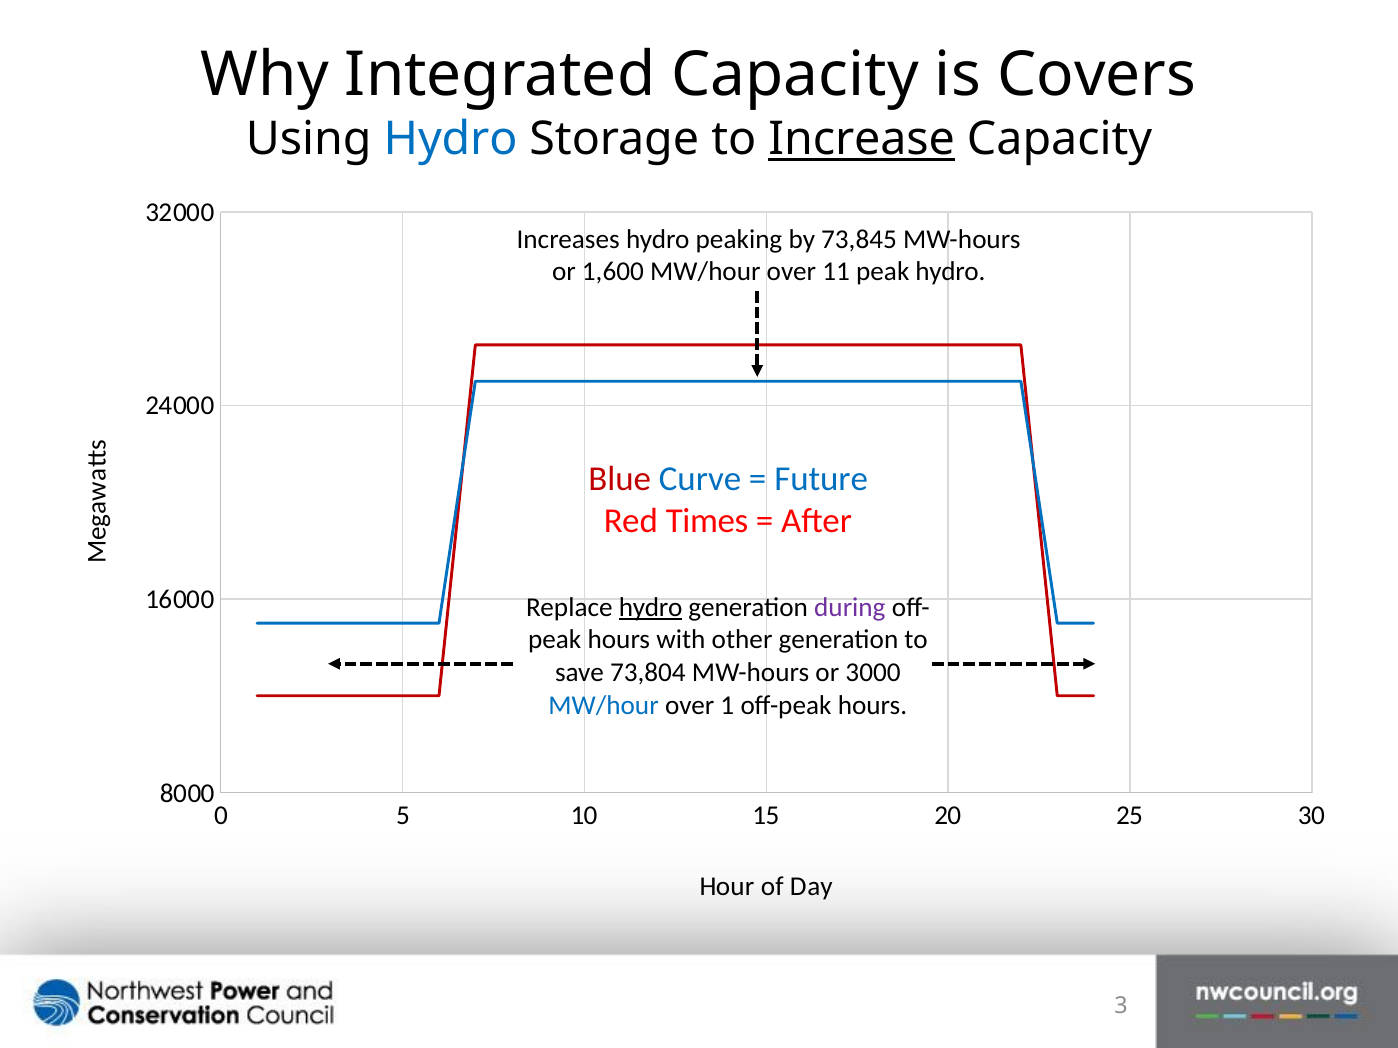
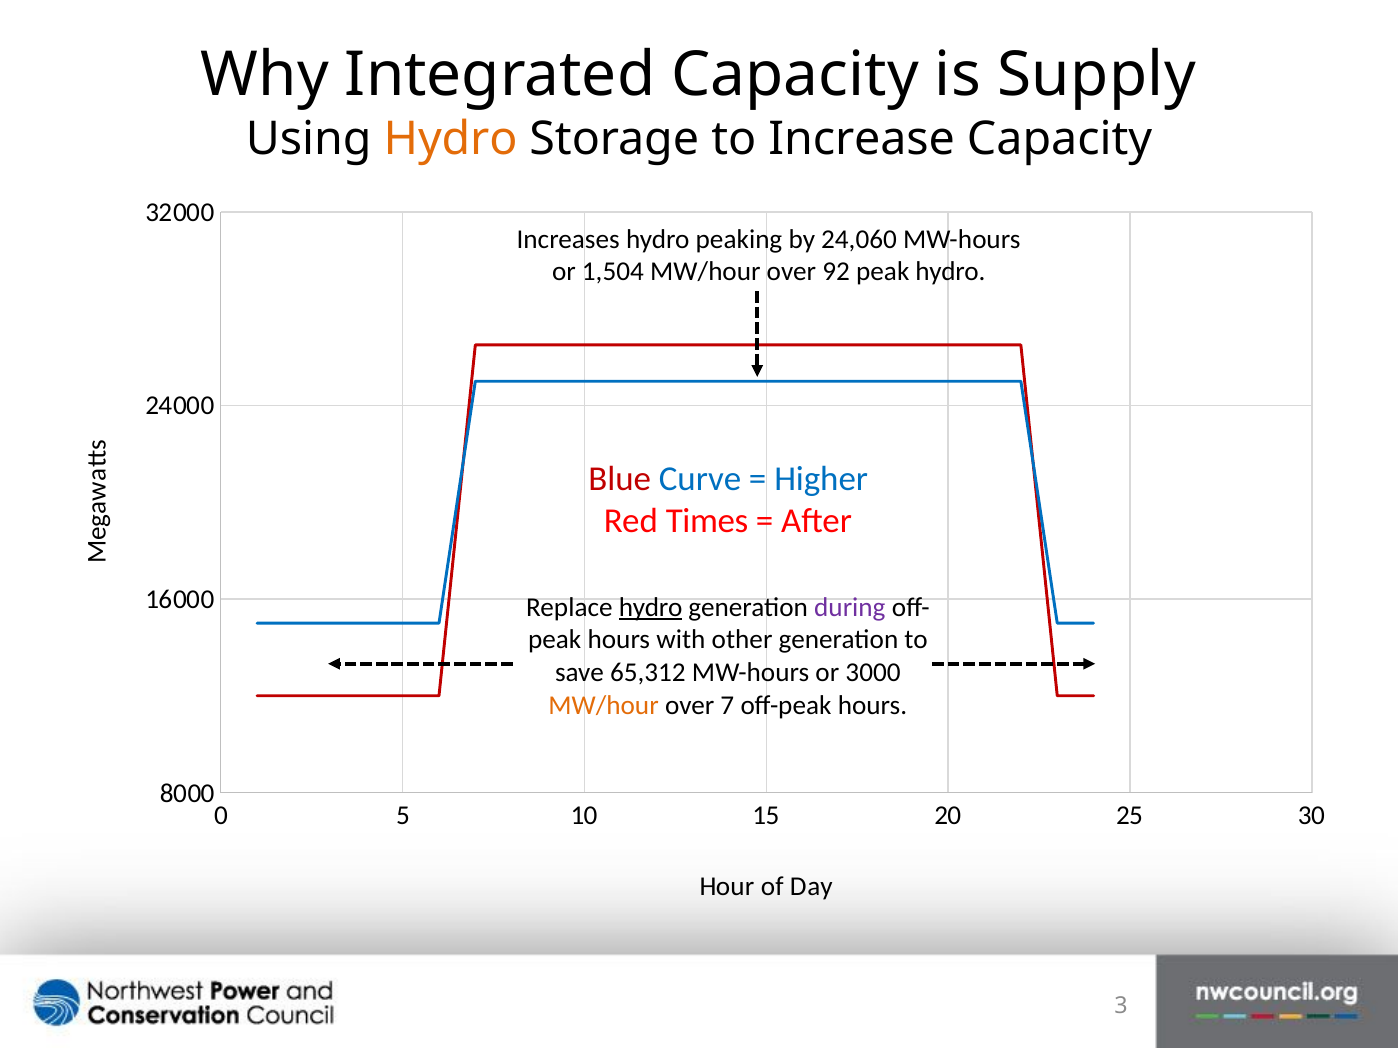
Covers: Covers -> Supply (1097, 75)
Hydro colour: blue -> orange (451, 140)
Increase underline: present -> none (862, 140)
73,845: 73,845 -> 24,060 (859, 239)
1,600: 1,600 -> 1,504 (613, 272)
11: 11 -> 92 (836, 272)
Future: Future -> Higher (821, 479)
73,804: 73,804 -> 65,312 (648, 673)
MW/hour colour: blue -> orange (604, 705)
1: 1 -> 7 (727, 705)
